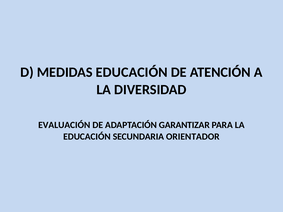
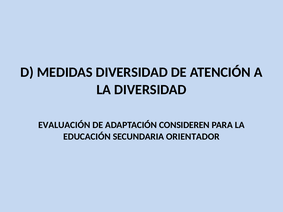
MEDIDAS EDUCACIÓN: EDUCACIÓN -> DIVERSIDAD (132, 72)
GARANTIZAR: GARANTIZAR -> CONSIDEREN (184, 125)
